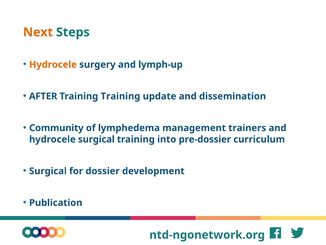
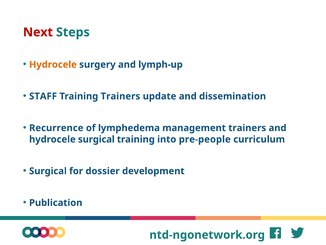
Next colour: orange -> red (38, 32)
AFTER: AFTER -> STAFF (43, 96)
Training Training: Training -> Trainers (120, 96)
Community: Community -> Recurrence (56, 128)
pre-dossier: pre-dossier -> pre-people (205, 139)
